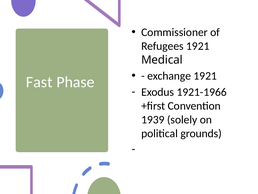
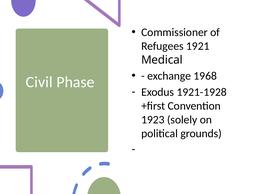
exchange 1921: 1921 -> 1968 (205, 76)
Fast: Fast -> Civil (39, 82)
1921-1966: 1921-1966 -> 1921-1928 (202, 92)
1939: 1939 -> 1923 (153, 119)
